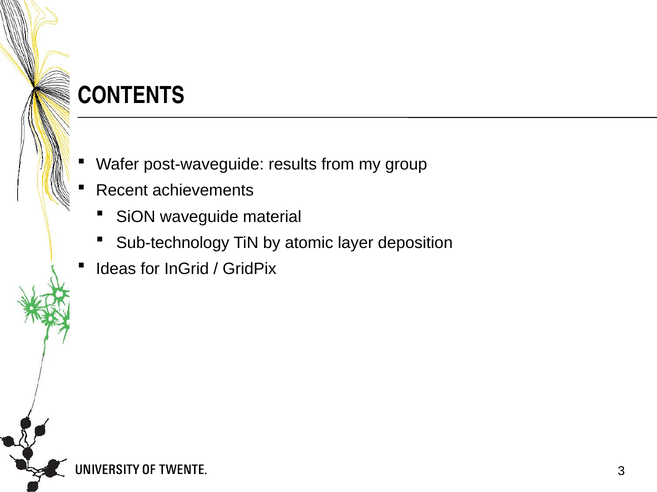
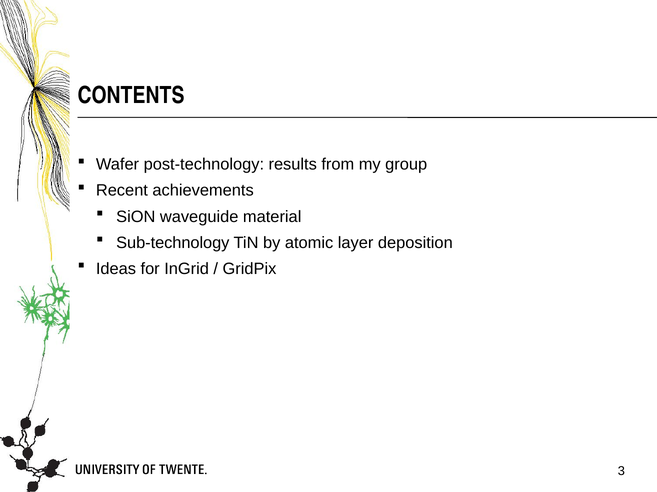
post-waveguide: post-waveguide -> post-technology (204, 165)
